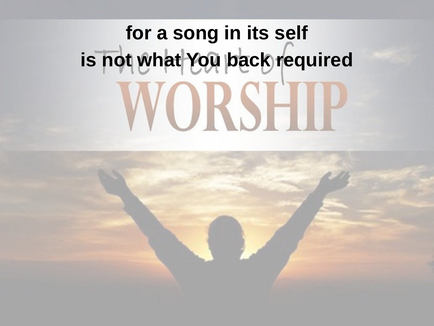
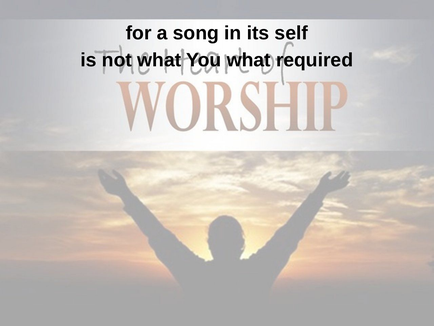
You back: back -> what (249, 60)
